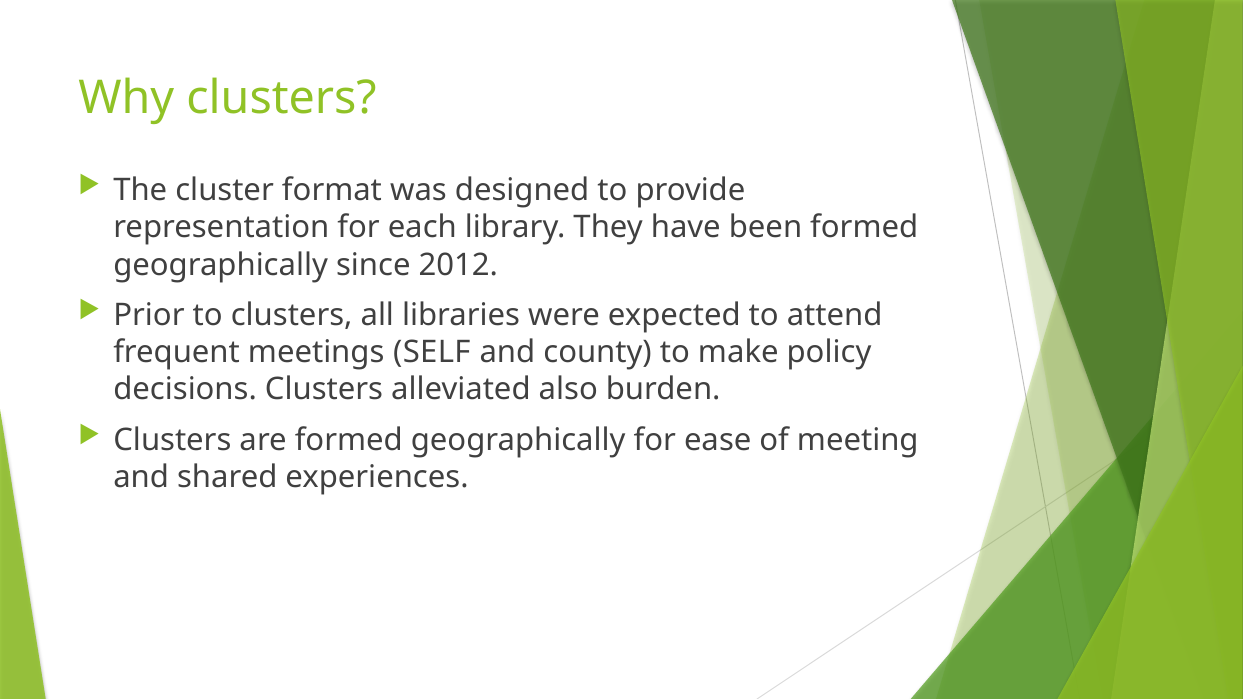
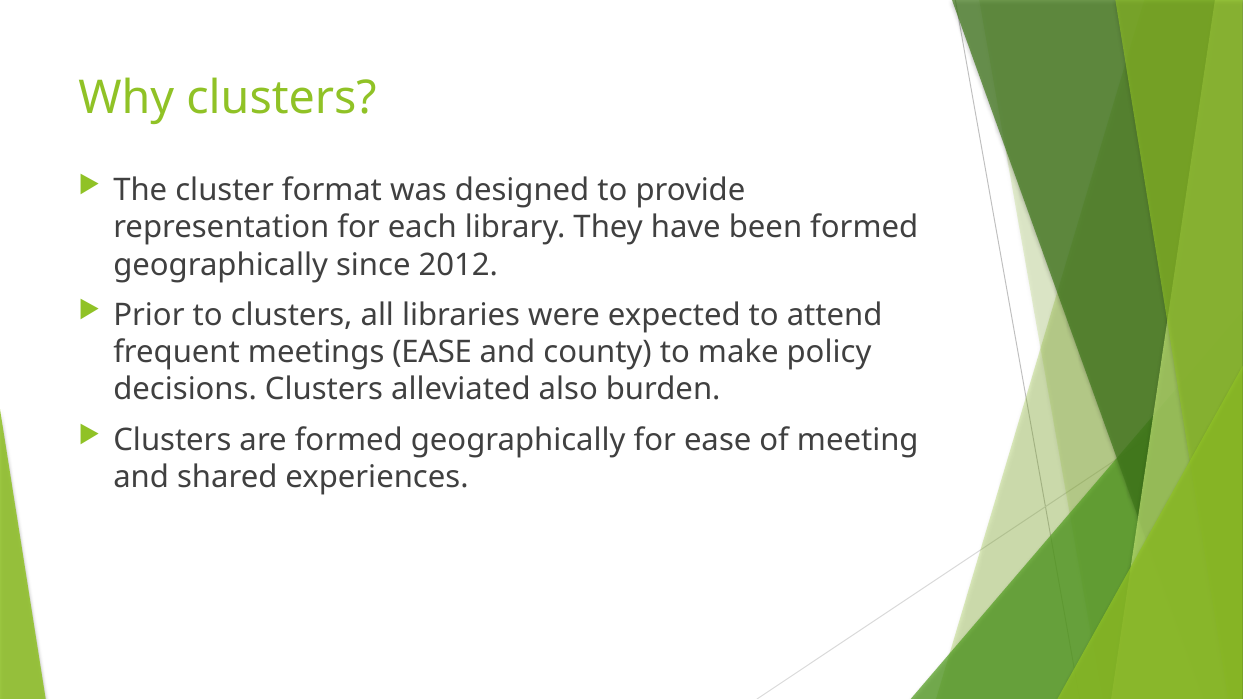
meetings SELF: SELF -> EASE (432, 352)
